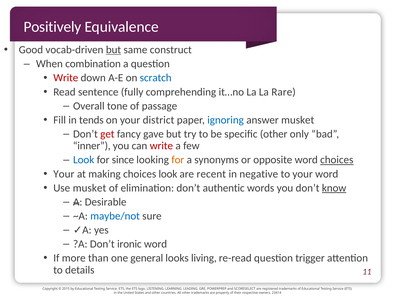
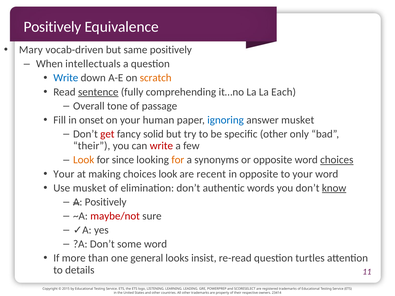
Good: Good -> Mary (31, 50)
but underline: present -> none (113, 50)
same construct: construct -> positively (171, 50)
combination: combination -> intellectuals (93, 64)
Write colour: red -> blue (66, 78)
scratch colour: blue -> orange (156, 78)
sentence underline: none -> present (98, 92)
Rare: Rare -> Each (284, 92)
tends: tends -> onset (91, 120)
district: district -> human (159, 120)
gave: gave -> solid (153, 134)
inner: inner -> their (92, 146)
Look colour: blue -> orange (84, 160)
in negative: negative -> opposite (259, 174)
A Desirable: Desirable -> Positively (106, 202)
maybe/not colour: blue -> red (115, 216)
ironic: ironic -> some (129, 244)
living: living -> insist (204, 258)
trigger: trigger -> turtles (310, 258)
